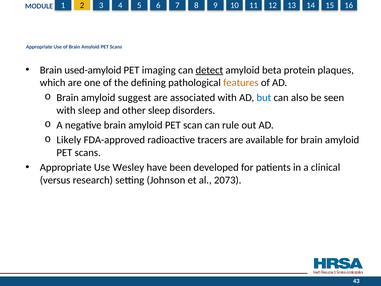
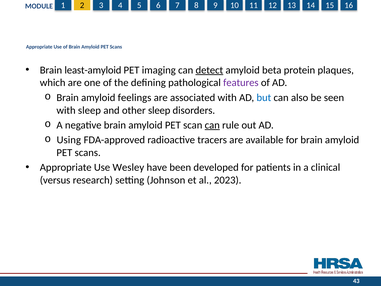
used-amyloid: used-amyloid -> least-amyloid (93, 70)
features colour: orange -> purple (241, 83)
suggest: suggest -> feelings (135, 97)
can underline: none -> present (212, 125)
Likely: Likely -> Using (69, 140)
2073: 2073 -> 2023 (228, 180)
